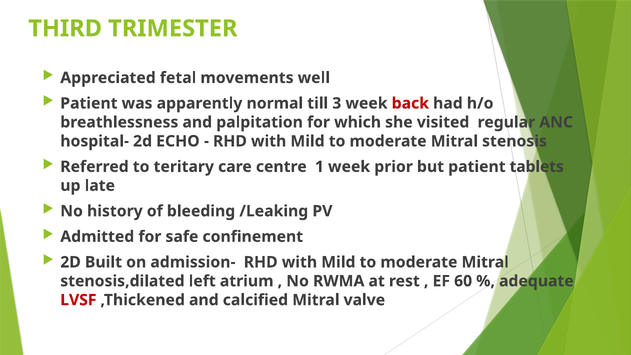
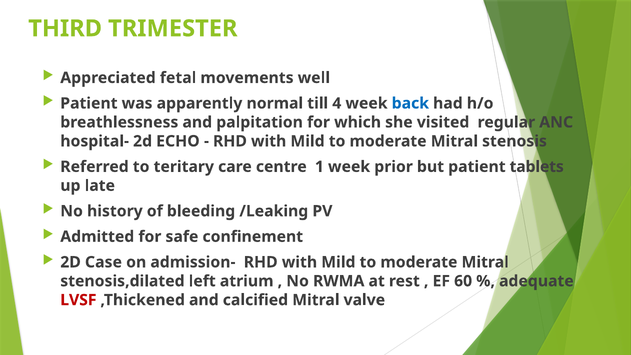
3: 3 -> 4 (337, 103)
back colour: red -> blue (410, 103)
Built: Built -> Case (103, 262)
